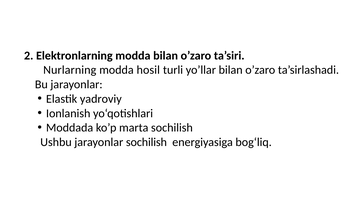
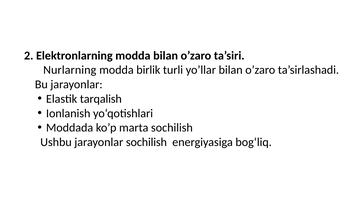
hosil: hosil -> birlik (148, 70)
yadroviy: yadroviy -> tarqalish (101, 99)
